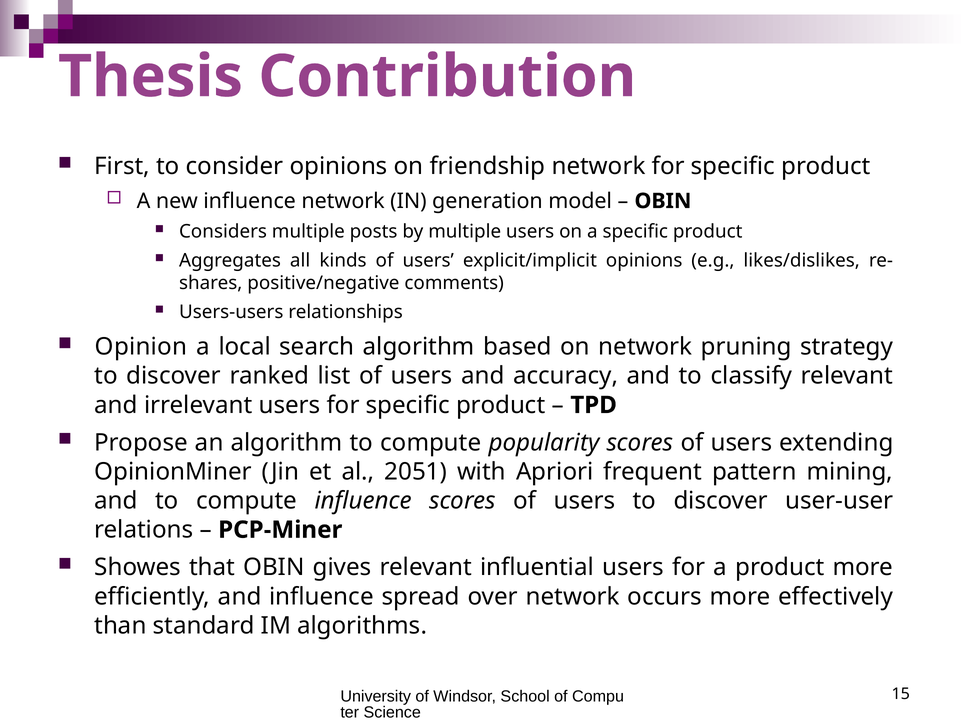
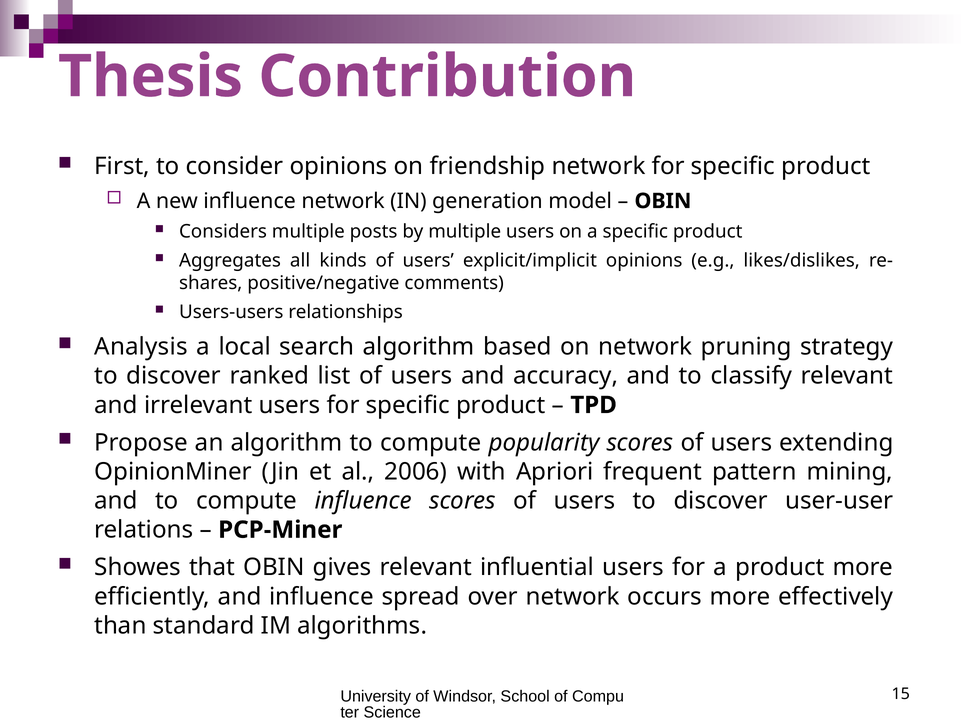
Opinion: Opinion -> Analysis (141, 347)
2051: 2051 -> 2006 (416, 472)
